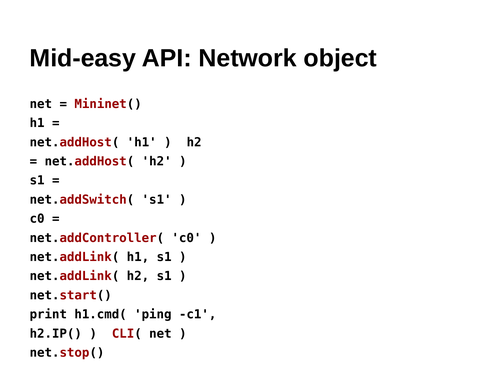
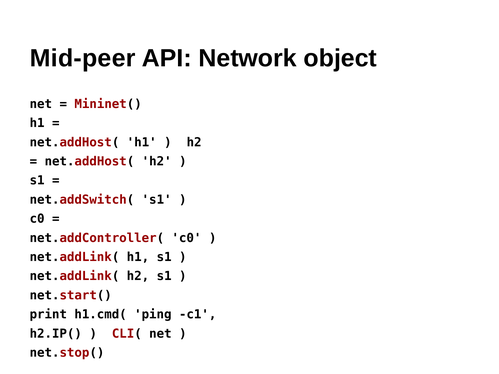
Mid-easy: Mid-easy -> Mid-peer (83, 58)
